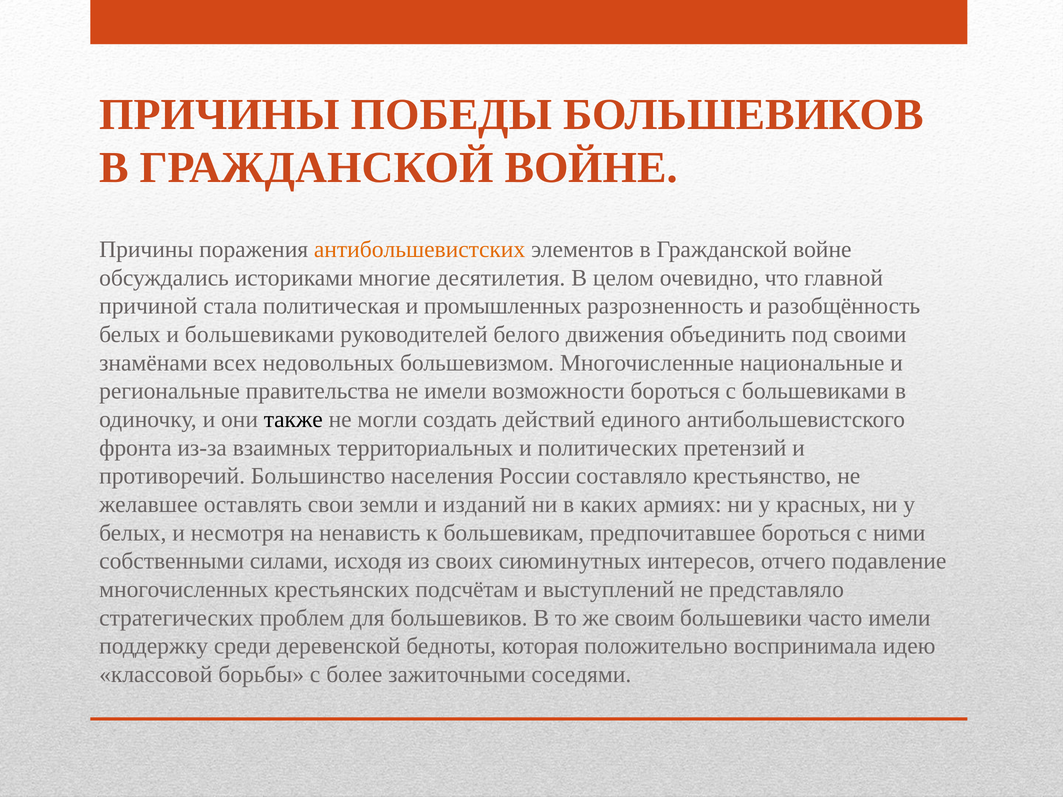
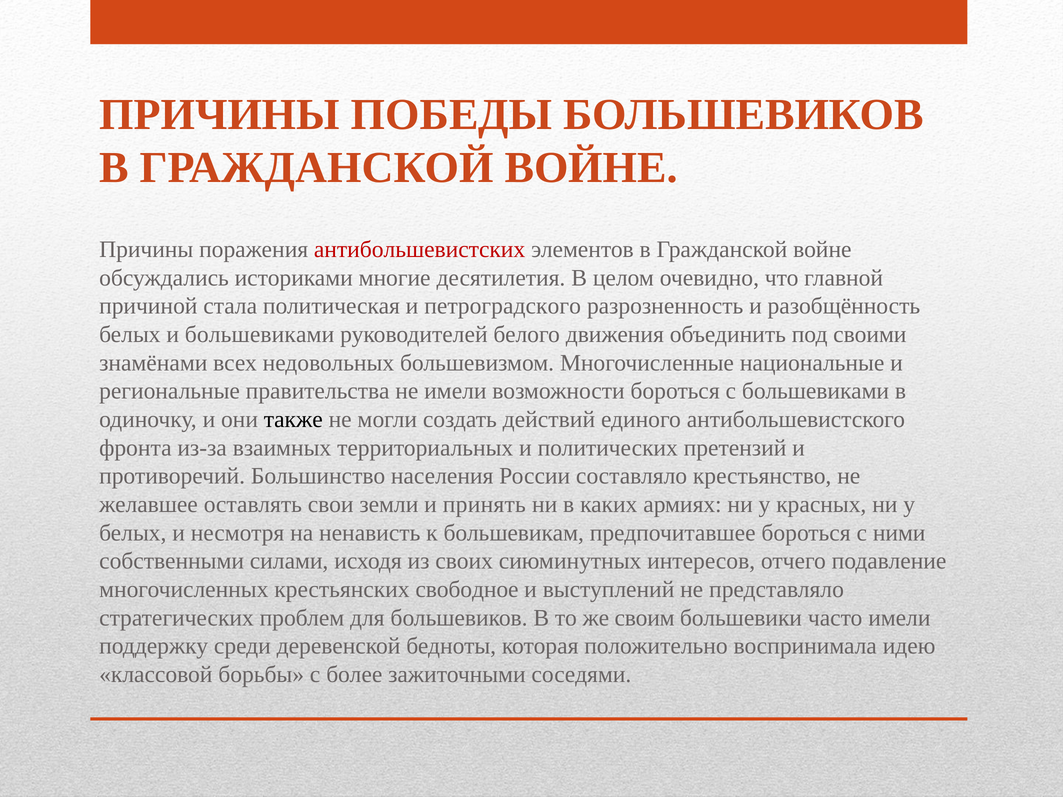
антибольшевистских colour: orange -> red (420, 250)
промышленных: промышленных -> петроградского (503, 306)
изданий: изданий -> принять (484, 505)
подсчётам: подсчётам -> свободное (467, 590)
